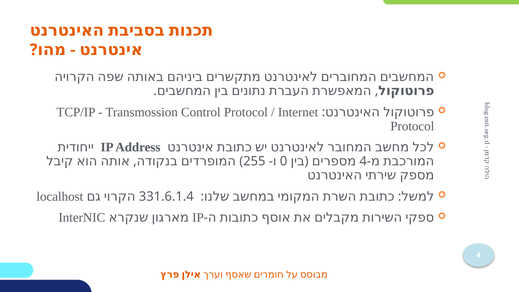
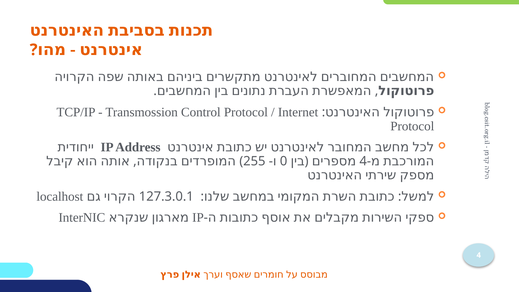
331.6.1.4: 331.6.1.4 -> 127.3.0.1 (166, 196)
